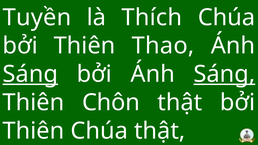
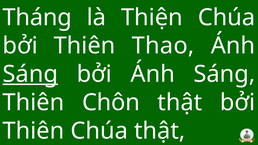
Tuyền: Tuyền -> Tháng (37, 17)
Thích: Thích -> Thiện (152, 17)
Sáng underline: present -> none (224, 74)
